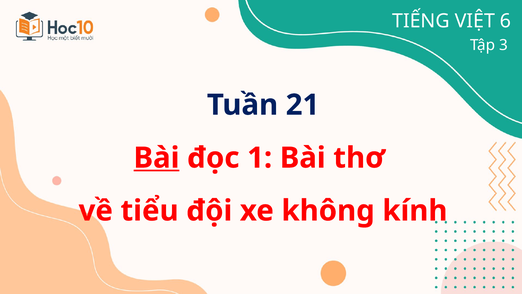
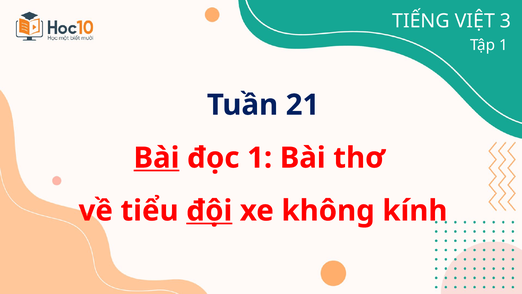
6: 6 -> 3 (506, 21)
Tập 3: 3 -> 1 (503, 45)
đội underline: none -> present (209, 211)
